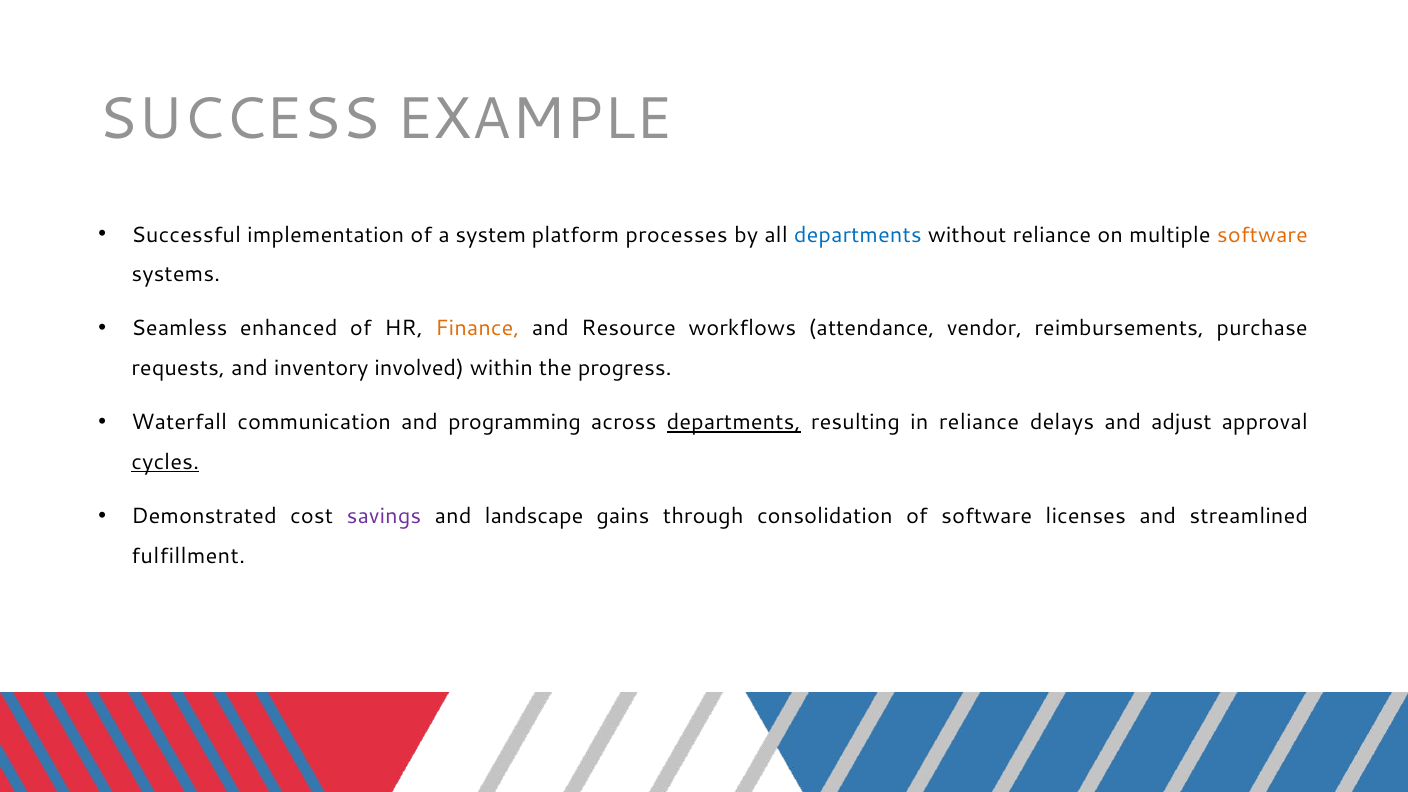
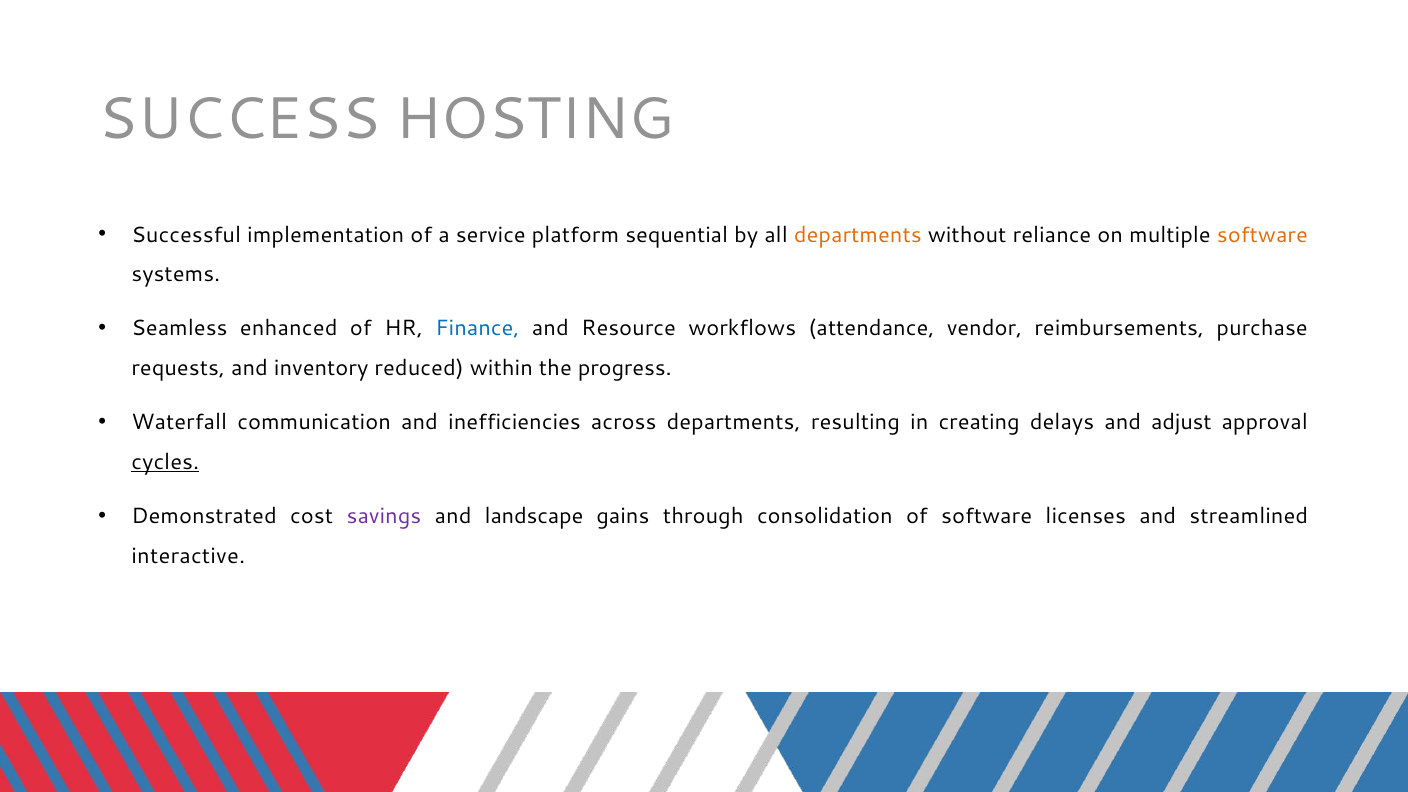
EXAMPLE: EXAMPLE -> HOSTING (535, 119)
system: system -> service (491, 235)
processes: processes -> sequential (677, 235)
departments colour: blue -> orange (858, 235)
Finance colour: orange -> blue (477, 329)
involved: involved -> reduced (419, 368)
programming: programming -> inefficiencies (514, 422)
departments underline: present -> none (734, 422)
in reliance: reliance -> creating (979, 422)
fulfillment: fulfillment -> interactive (188, 556)
